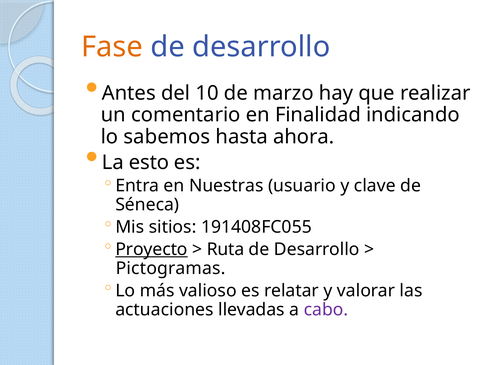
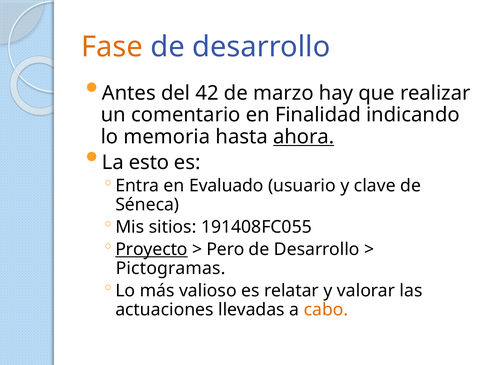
10: 10 -> 42 (207, 93)
sabemos: sabemos -> memoria (167, 137)
ahora underline: none -> present (304, 137)
Nuestras: Nuestras -> Evaluado (226, 186)
Ruta: Ruta -> Pero (225, 250)
cabo colour: purple -> orange (326, 310)
